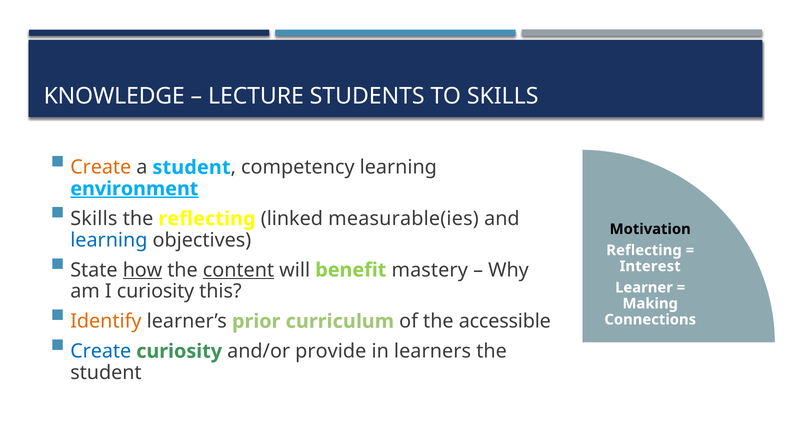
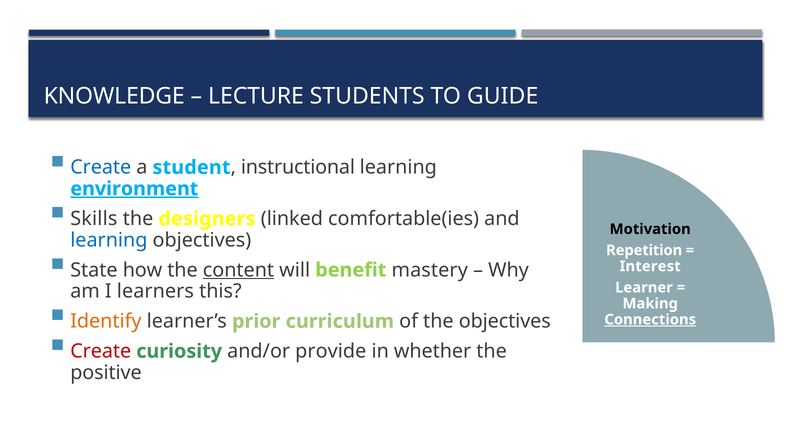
TO SKILLS: SKILLS -> GUIDE (503, 96)
Create colour: orange -> blue (101, 167)
competency: competency -> instructional (298, 167)
the reflecting: reflecting -> designers (207, 219)
measurable(ies: measurable(ies -> comfortable(ies (404, 219)
Reflecting: Reflecting -> Repetition (644, 250)
how underline: present -> none (142, 270)
I curiosity: curiosity -> learners (155, 291)
the accessible: accessible -> objectives (505, 321)
Connections underline: none -> present (650, 320)
Create colour: blue -> red (101, 351)
learners: learners -> whether (433, 351)
student: student -> positive (106, 373)
